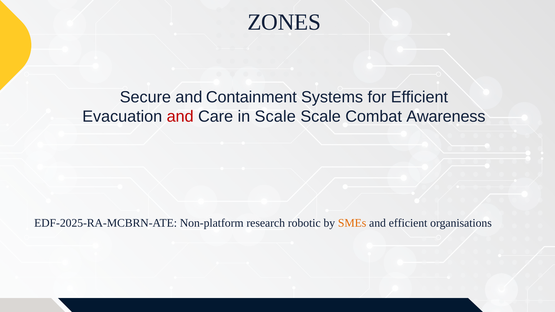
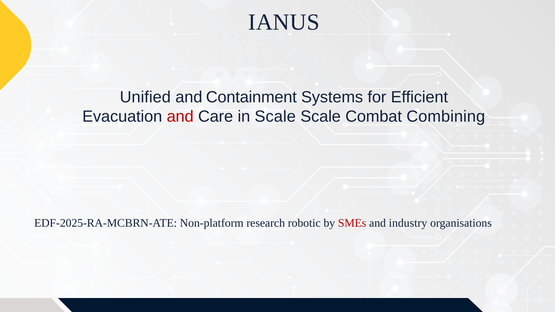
ZONES: ZONES -> IANUS (284, 22)
Secure: Secure -> Unified (145, 97)
Awareness: Awareness -> Combining (446, 117)
SMEs colour: orange -> red (352, 223)
and efficient: efficient -> industry (408, 223)
